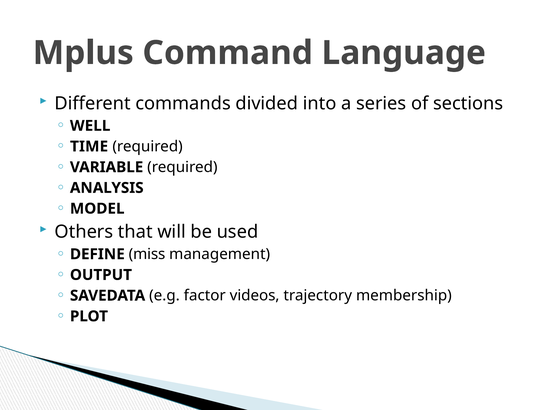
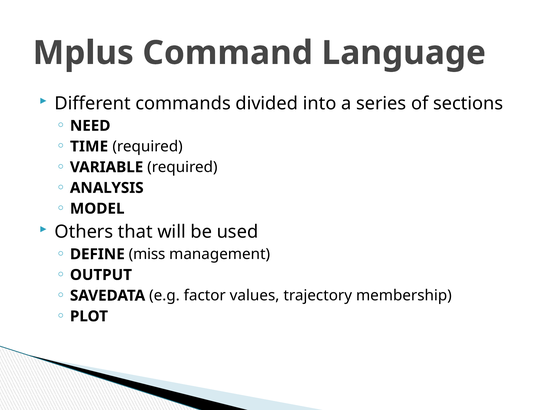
WELL: WELL -> NEED (90, 126)
videos: videos -> values (255, 296)
